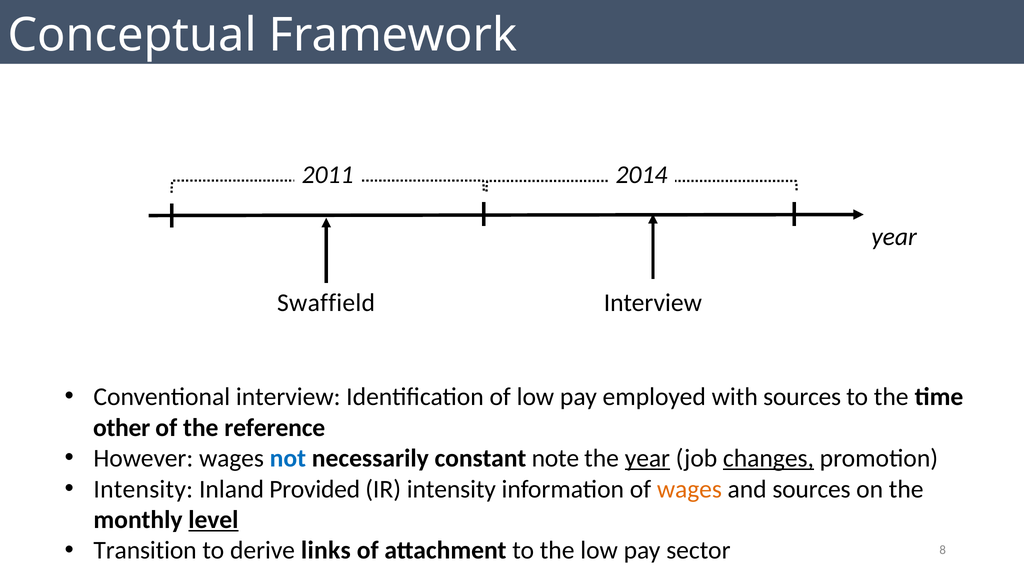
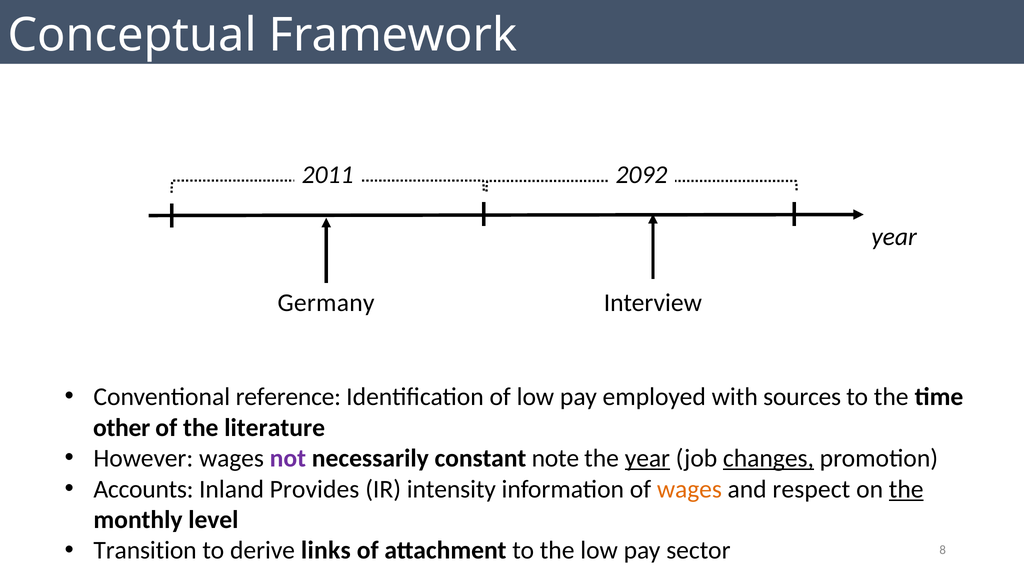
2014: 2014 -> 2092 (642, 175)
Swaffield: Swaffield -> Germany (326, 303)
Conventional interview: interview -> reference (288, 397)
reference: reference -> literature (275, 428)
not colour: blue -> purple (288, 458)
Intensity: Intensity -> Accounts (144, 489)
Provided: Provided -> Provides (315, 489)
and sources: sources -> respect (811, 489)
the underline: none -> present (906, 489)
level underline: present -> none (213, 520)
